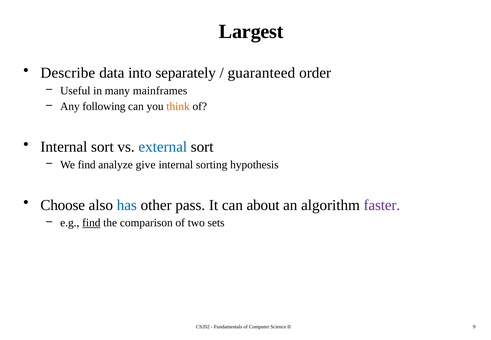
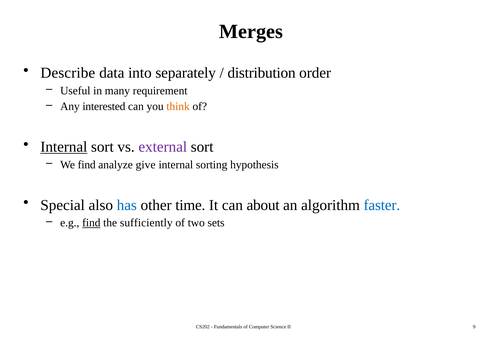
Largest: Largest -> Merges (251, 32)
guaranteed: guaranteed -> distribution (262, 73)
mainframes: mainframes -> requirement (160, 91)
following: following -> interested (104, 107)
Internal underline: none -> present (64, 147)
external colour: blue -> purple (163, 147)
Choose: Choose -> Special (63, 205)
pass: pass -> time (190, 205)
faster colour: purple -> blue (382, 205)
comparison: comparison -> sufficiently (146, 223)
